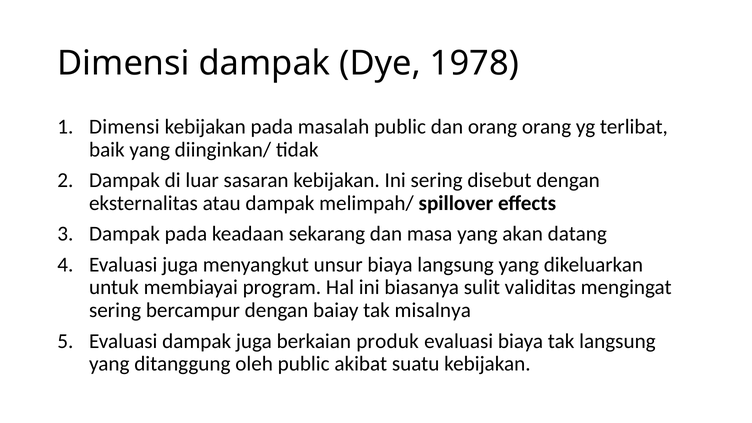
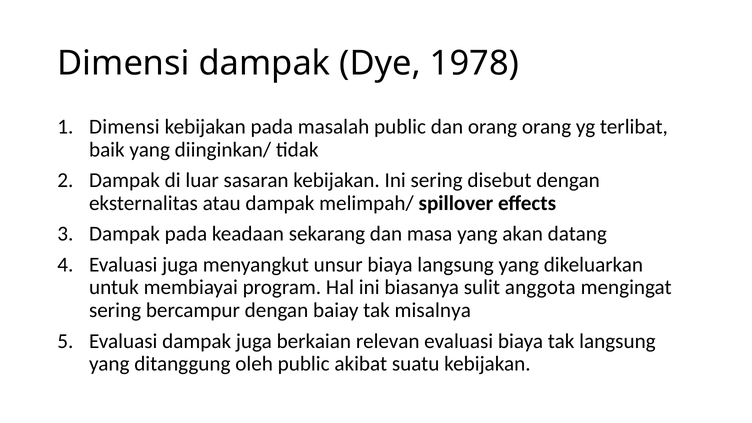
validitas: validitas -> anggota (540, 287)
produk: produk -> relevan (388, 341)
